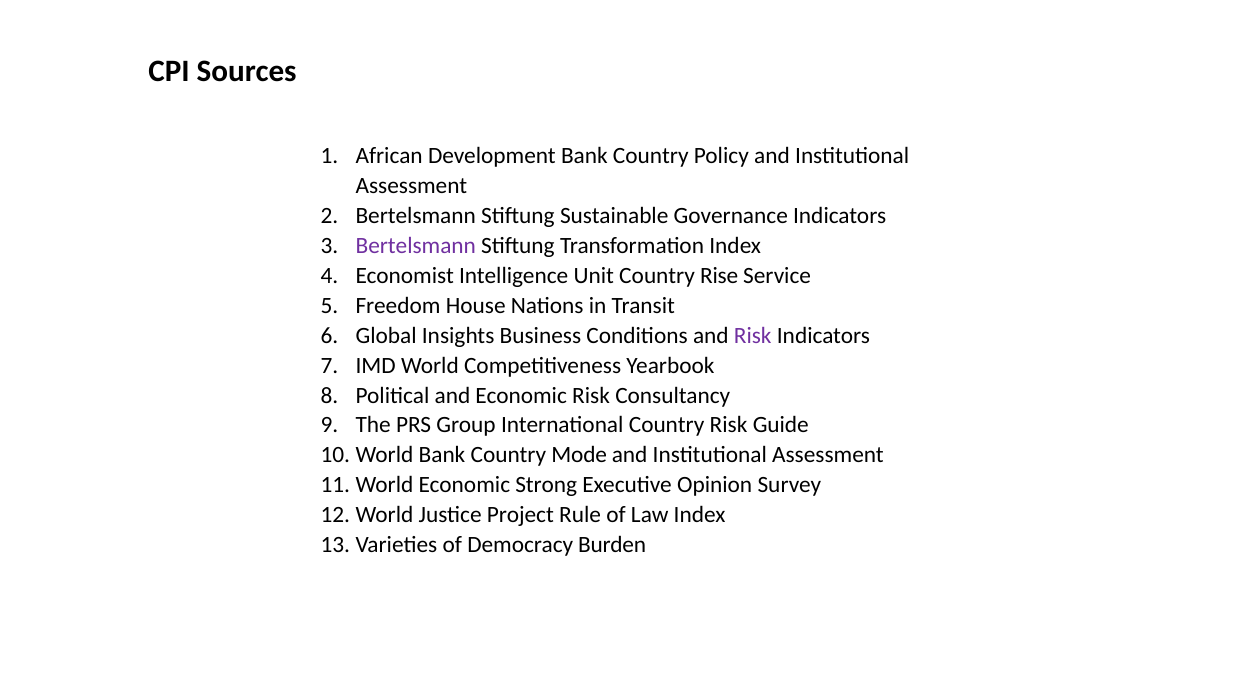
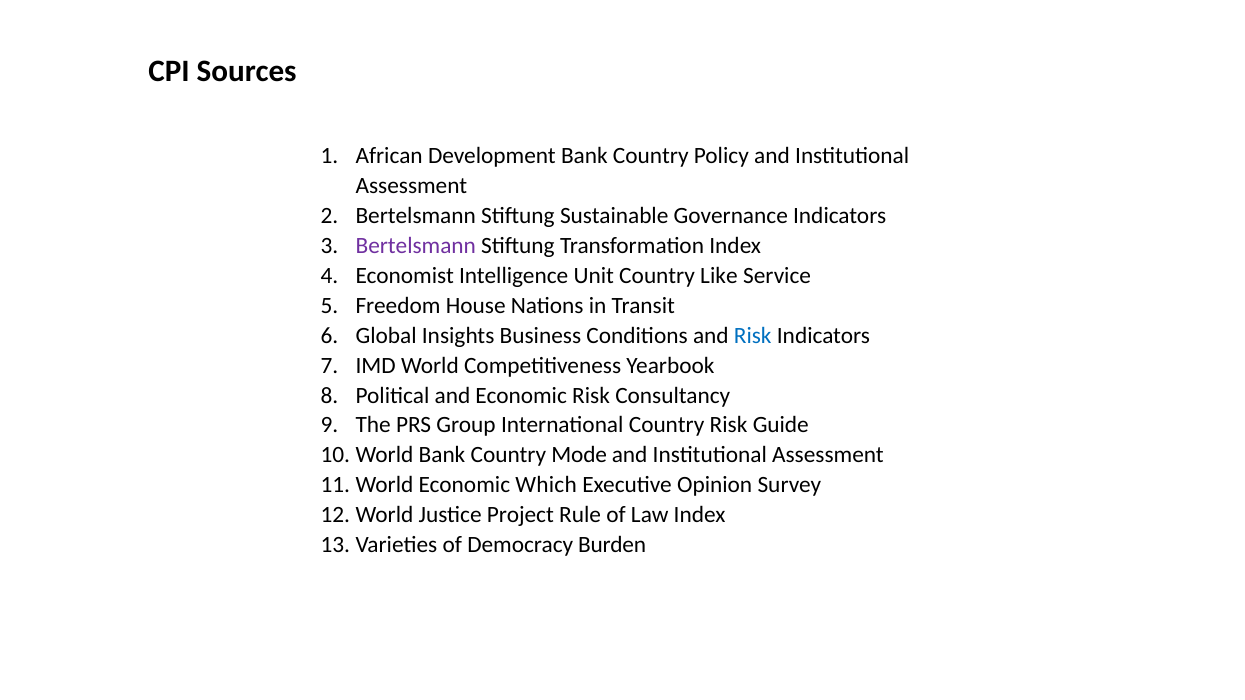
Rise: Rise -> Like (719, 276)
Risk colour: purple -> blue (753, 336)
Strong: Strong -> Which (546, 485)
